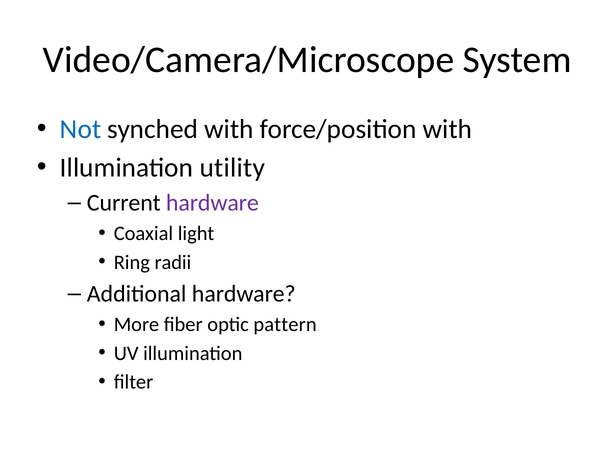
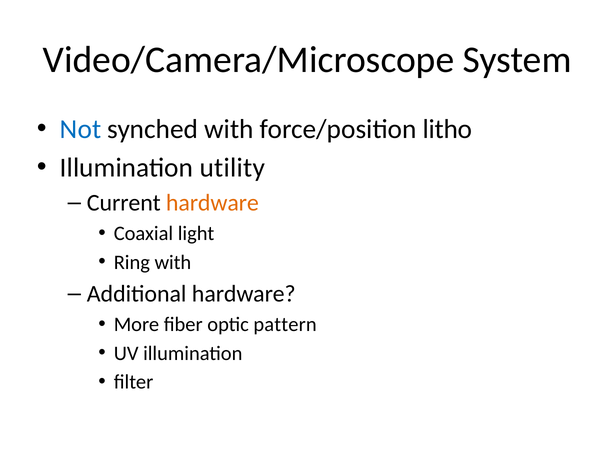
force/position with: with -> litho (448, 129)
hardware colour: purple -> orange (212, 203)
Ring radii: radii -> with (173, 262)
